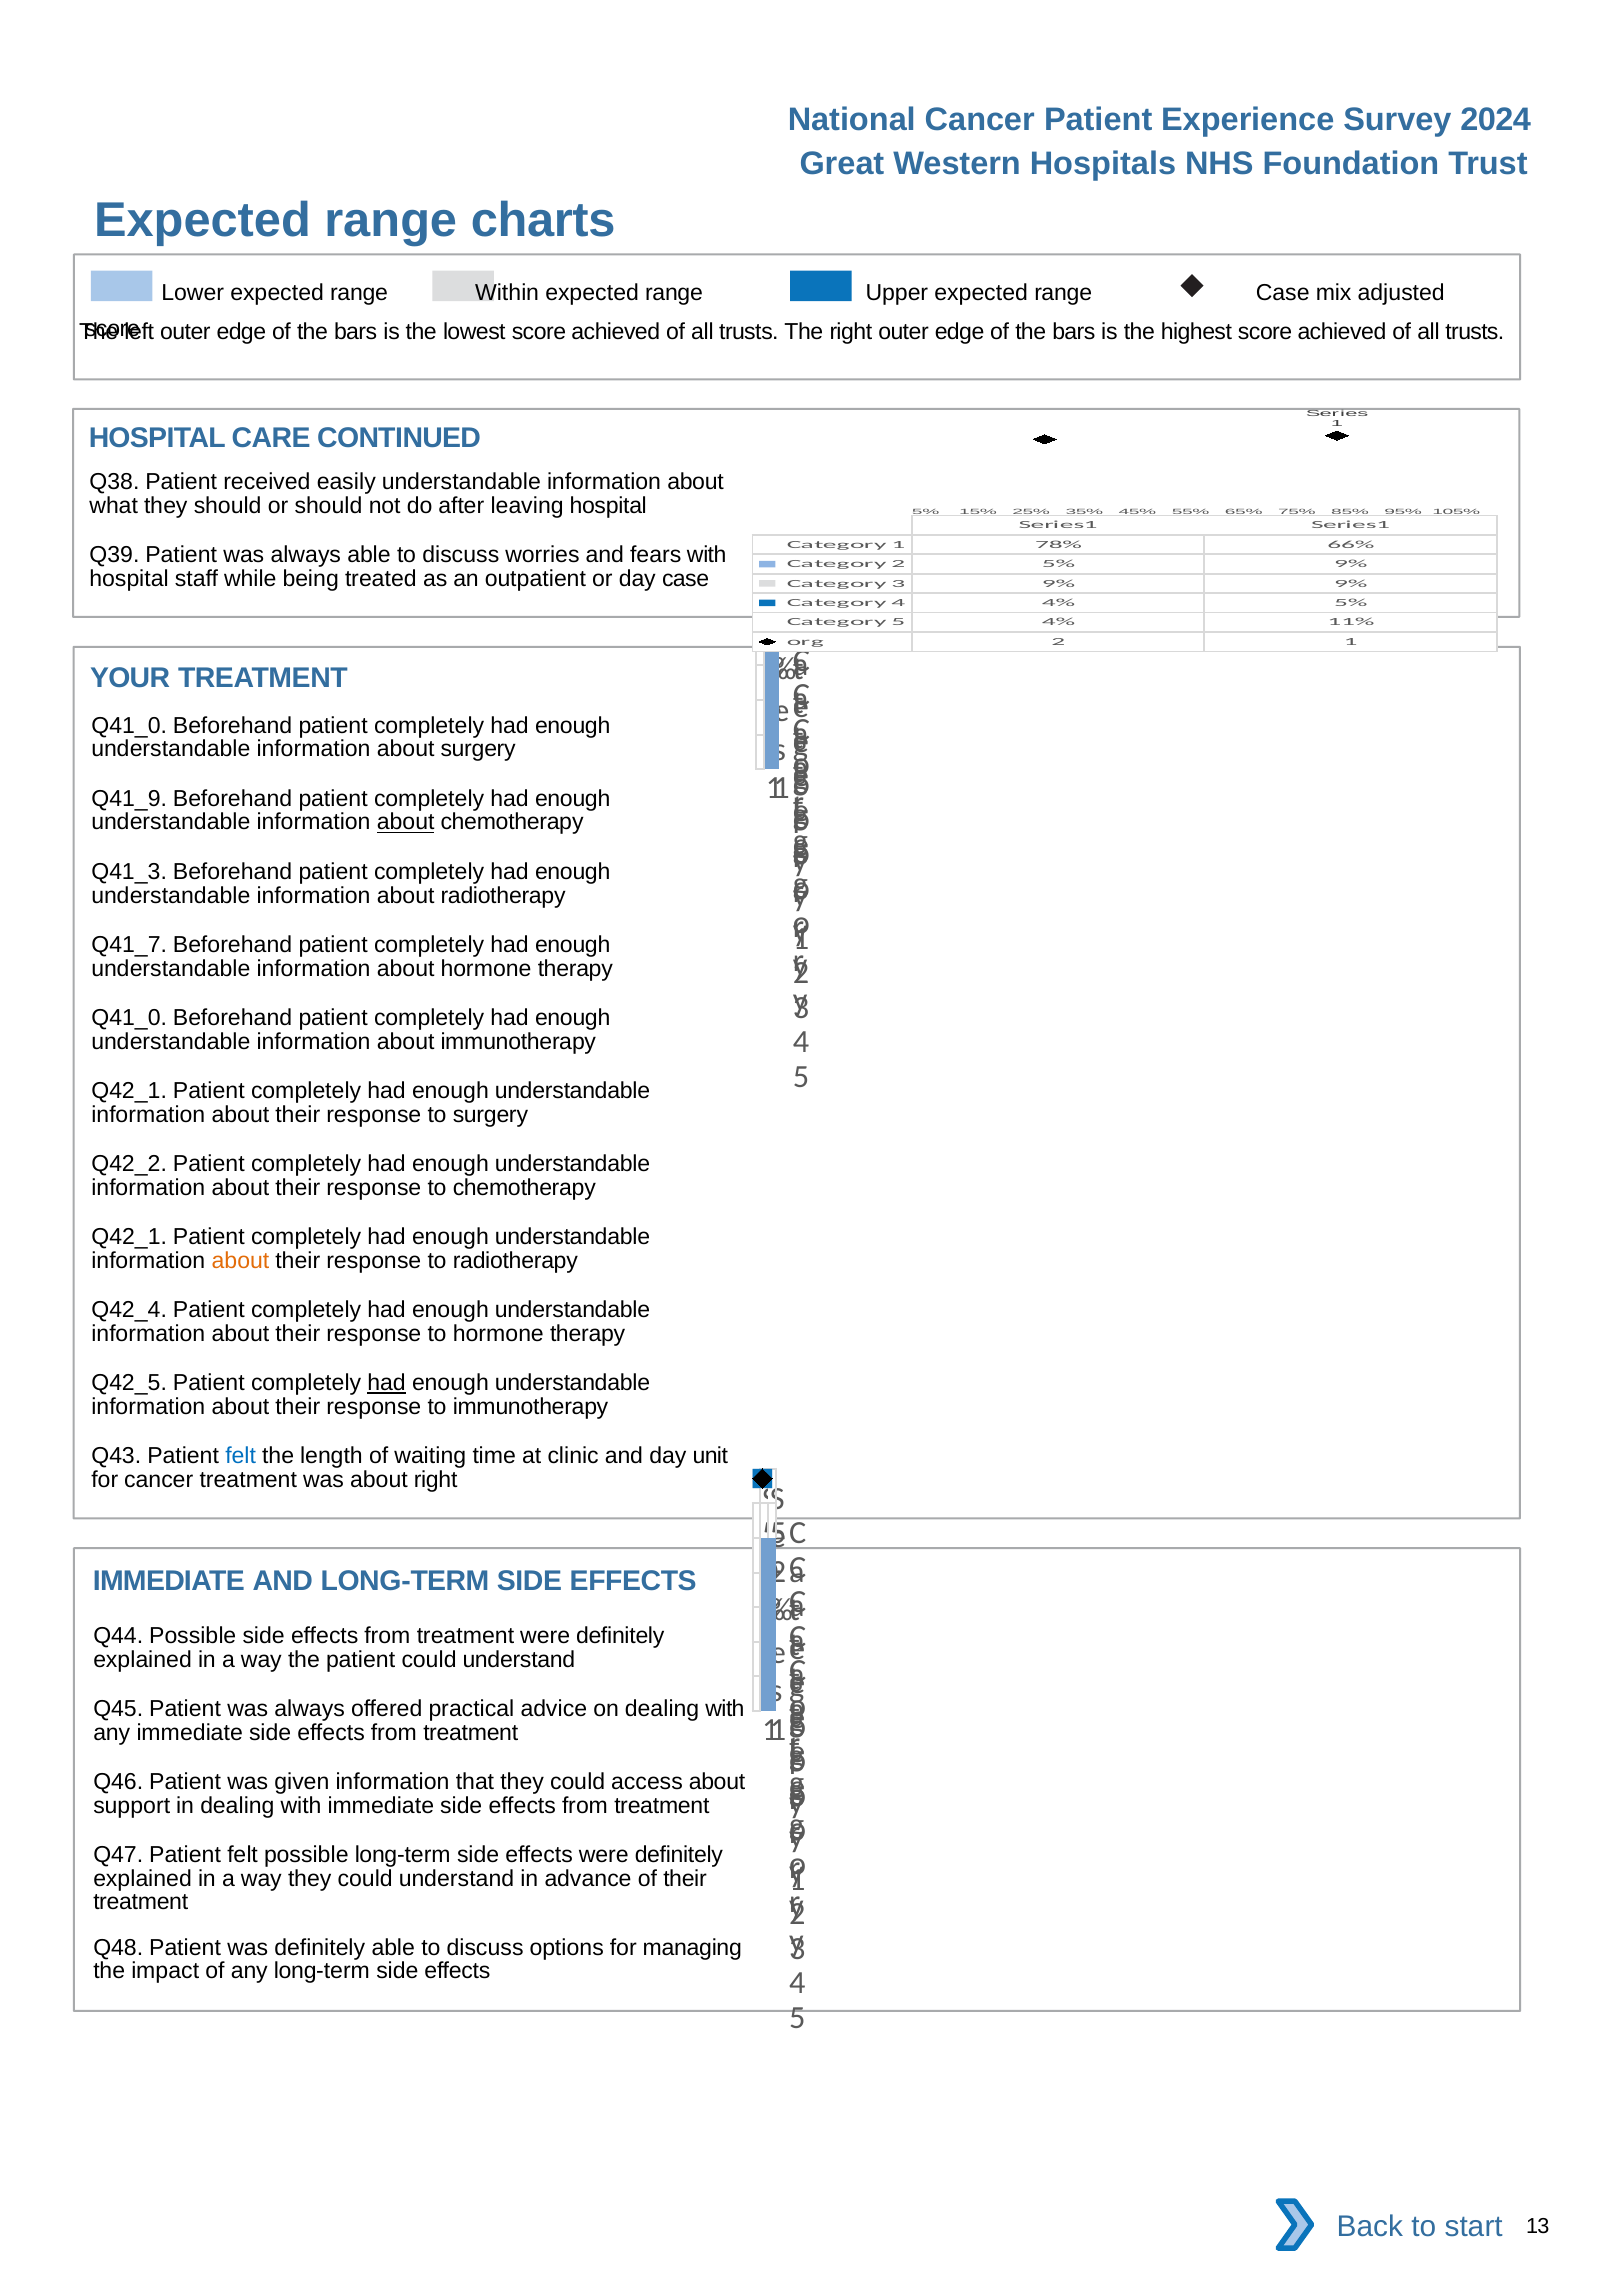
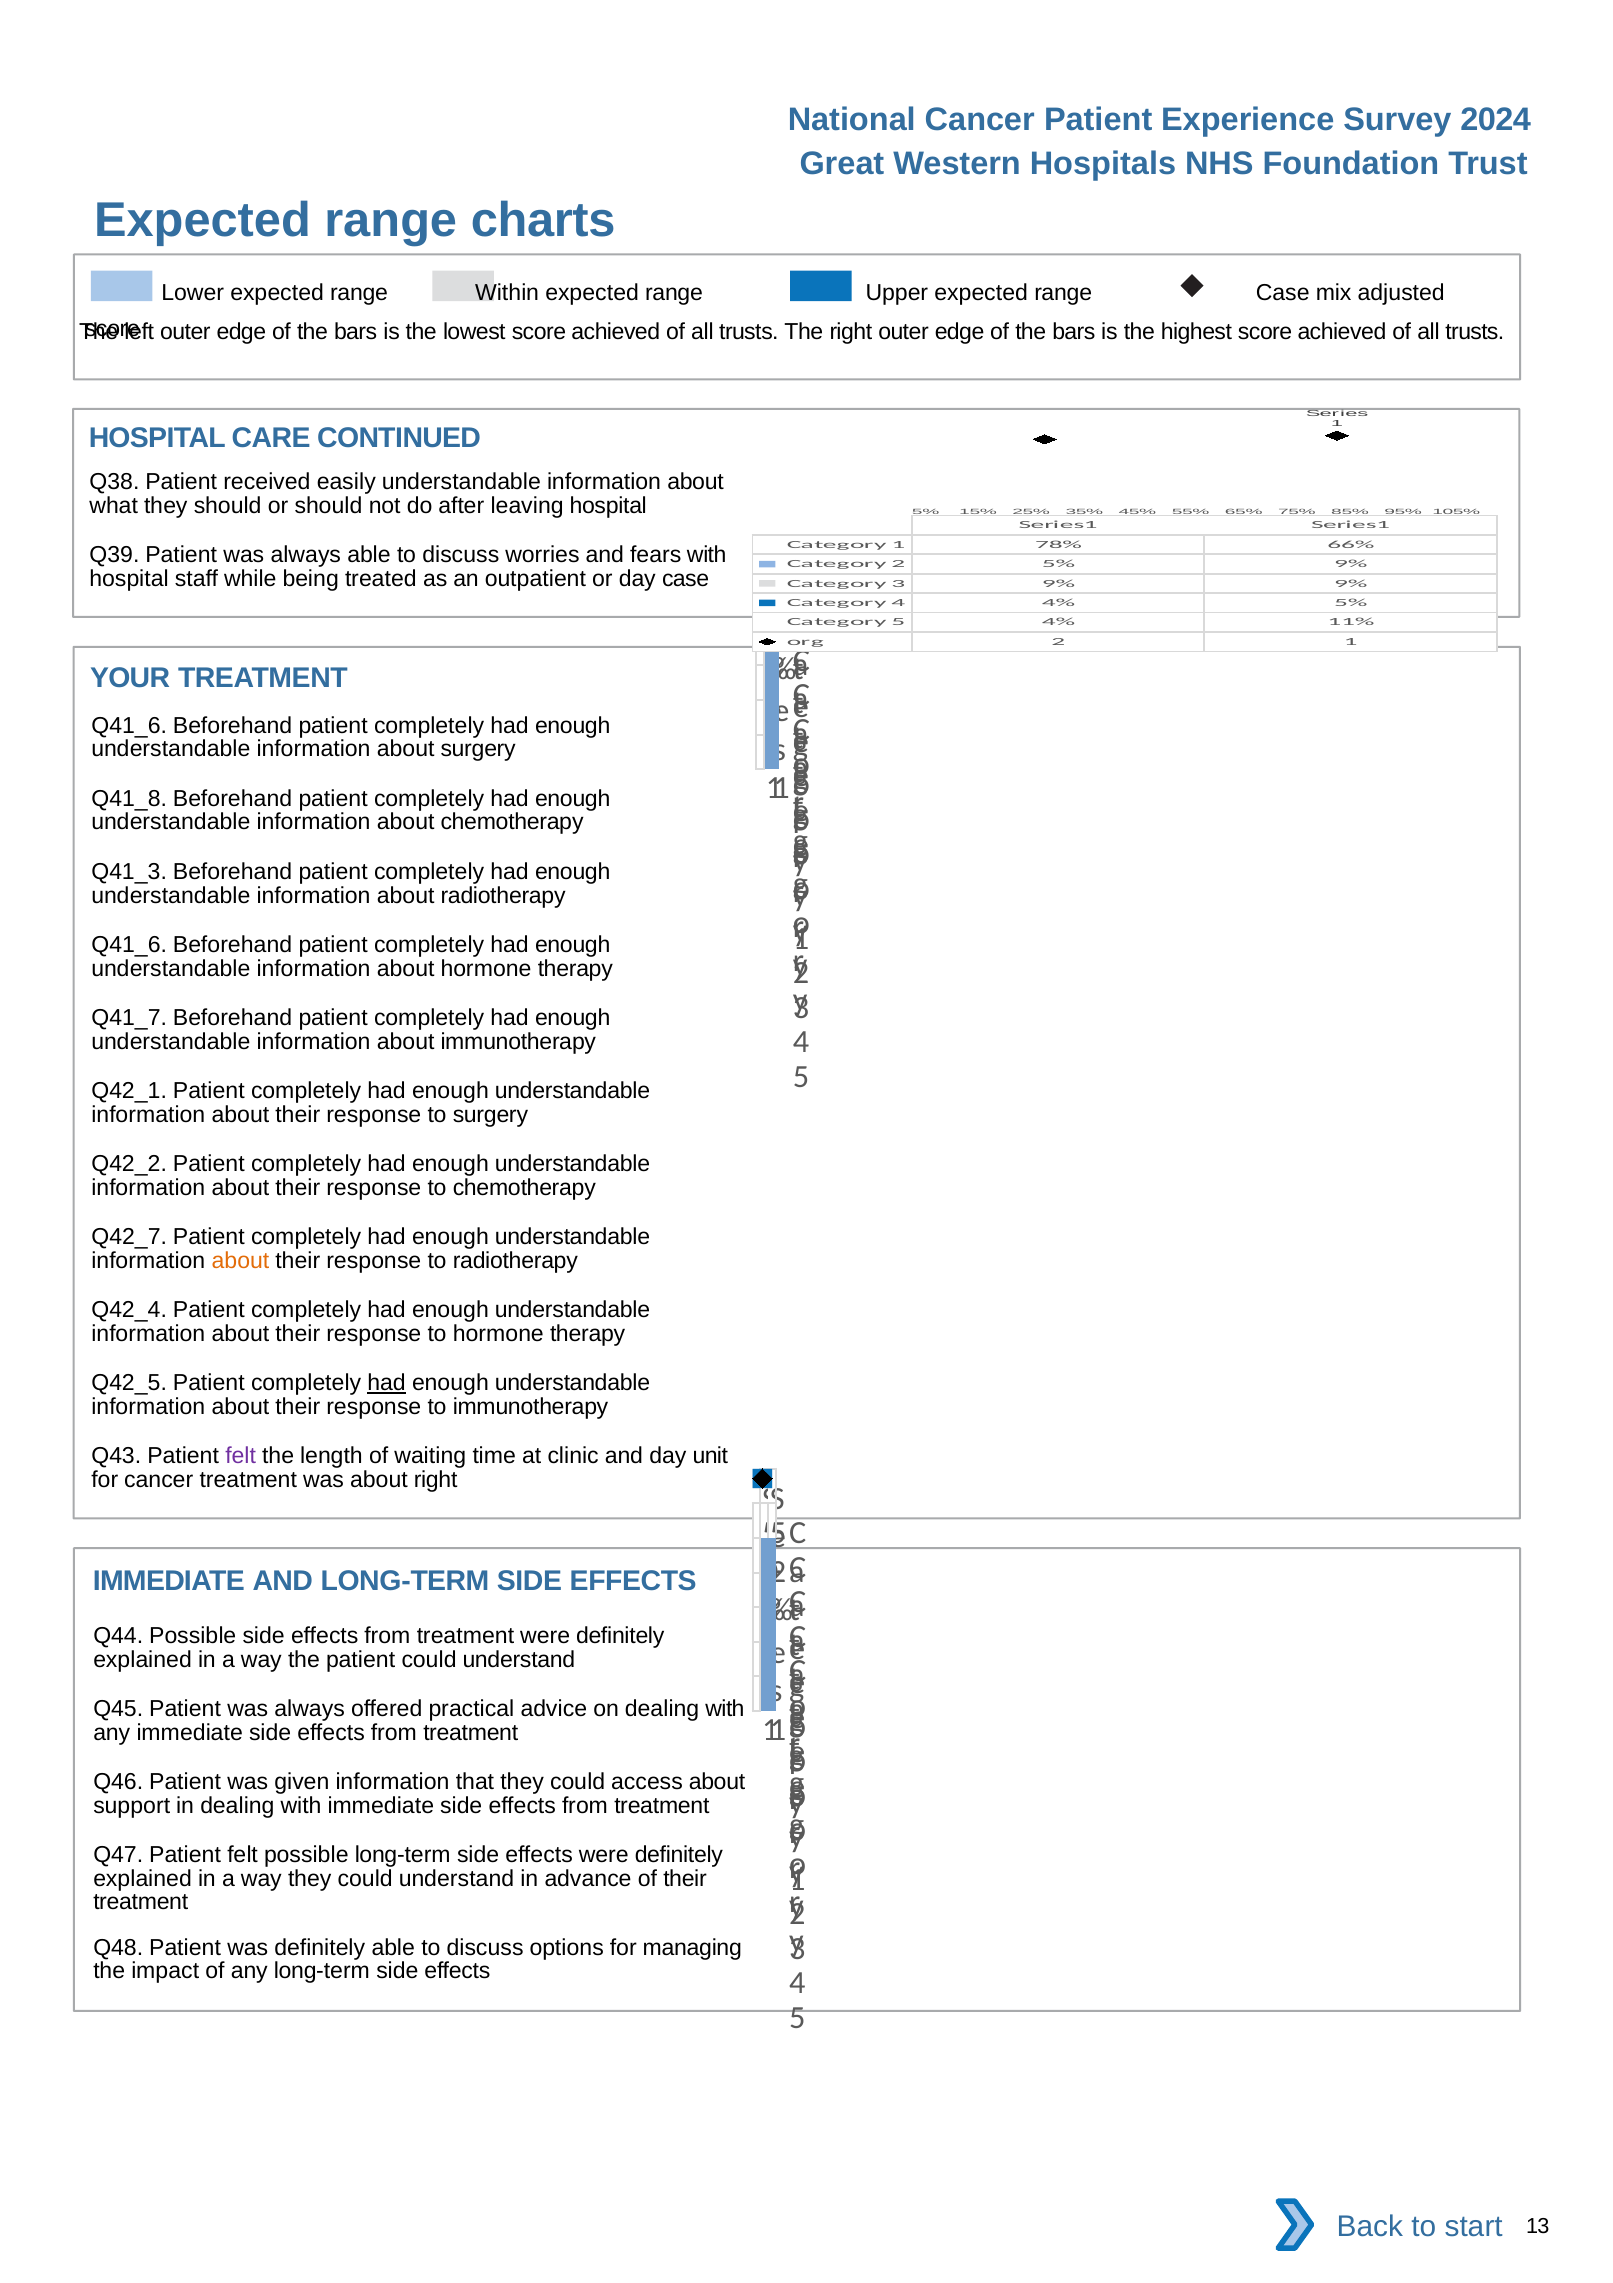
Q41_0: Q41_0 -> Q41_6 (129, 726)
Q41_9: Q41_9 -> Q41_8 (129, 799)
about underline: present -> none (406, 822)
Q41_7: Q41_7 -> Q41_6 (129, 945)
Q41_0: Q41_0 -> Q41_7 (129, 1018)
Q42_1: Q42_1 -> Q42_7 (129, 1237)
felt colour: blue -> purple (241, 1456)
